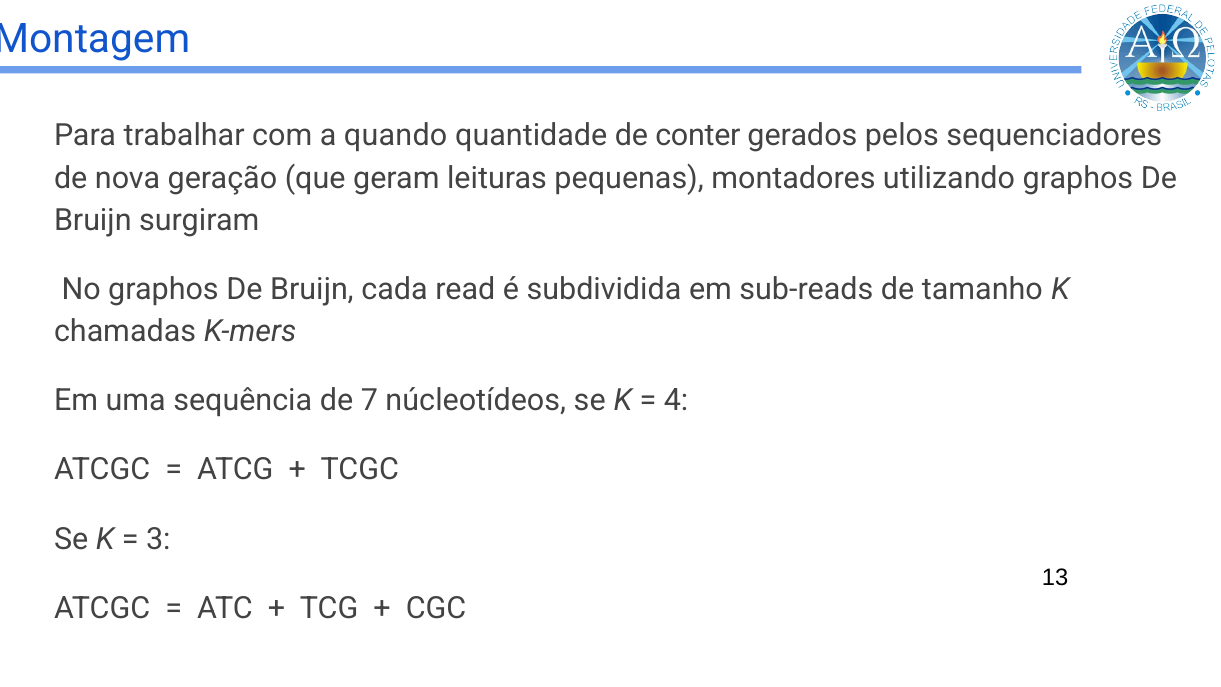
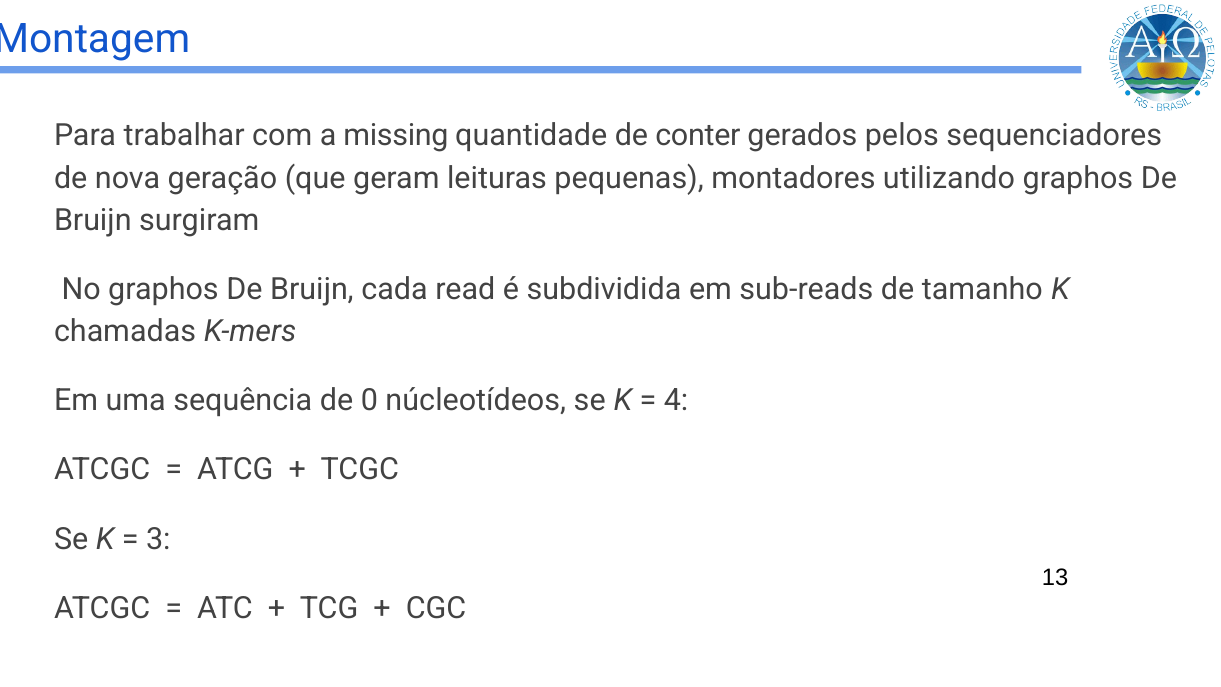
quando: quando -> missing (396, 136)
7: 7 -> 0 (369, 401)
